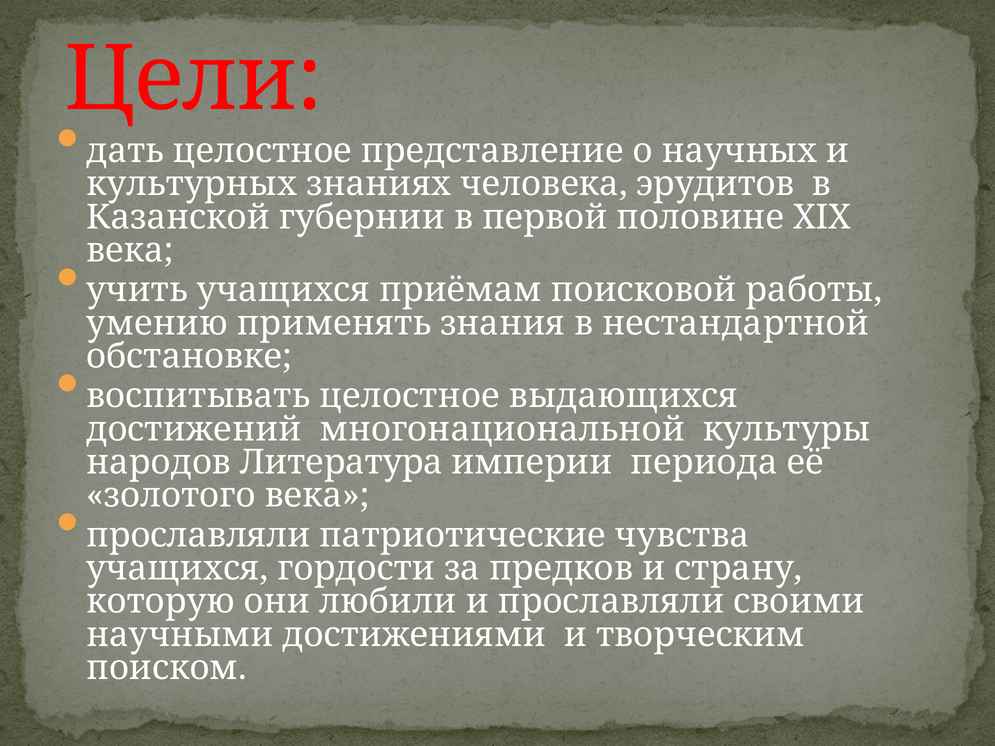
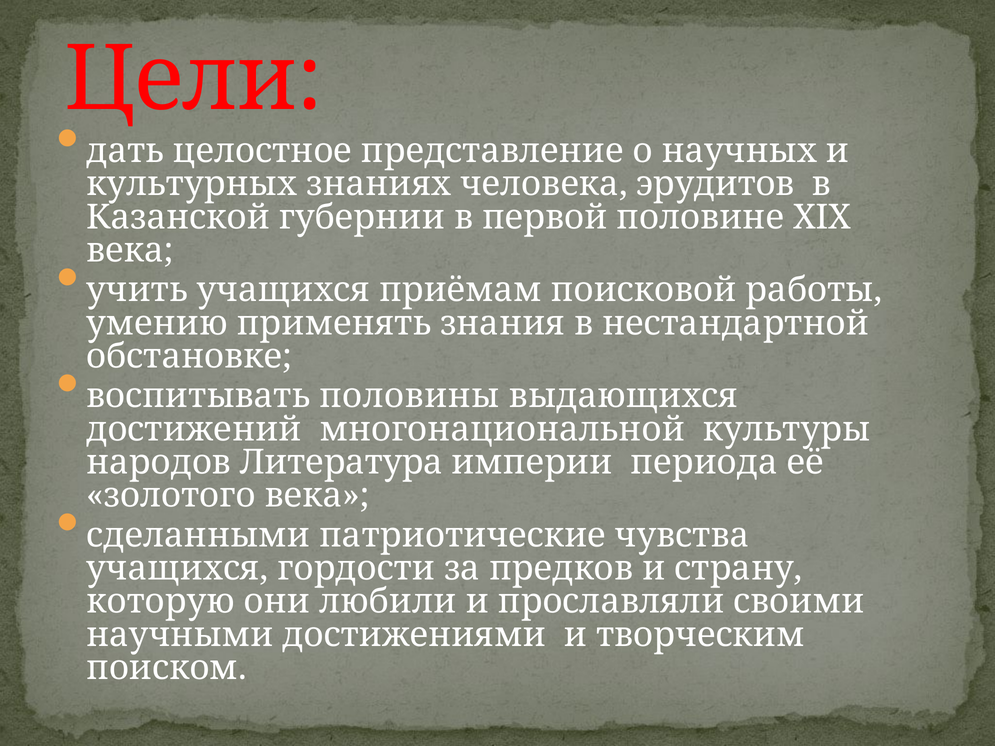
воспитывать целостное: целостное -> половины (409, 396)
прославляли: прославляли -> сделанными (198, 535)
